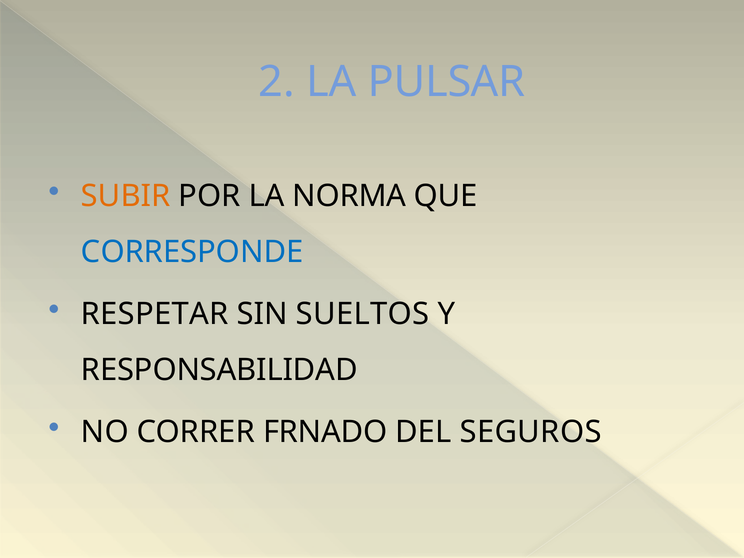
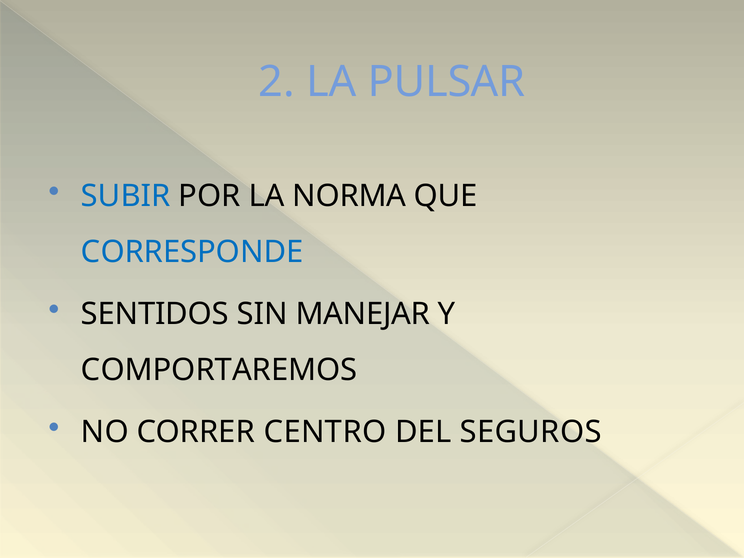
SUBIR colour: orange -> blue (126, 196)
RESPETAR: RESPETAR -> SENTIDOS (155, 314)
SUELTOS: SUELTOS -> MANEJAR (363, 314)
RESPONSABILIDAD: RESPONSABILIDAD -> COMPORTAREMOS (219, 370)
FRNADO: FRNADO -> CENTRO (325, 432)
